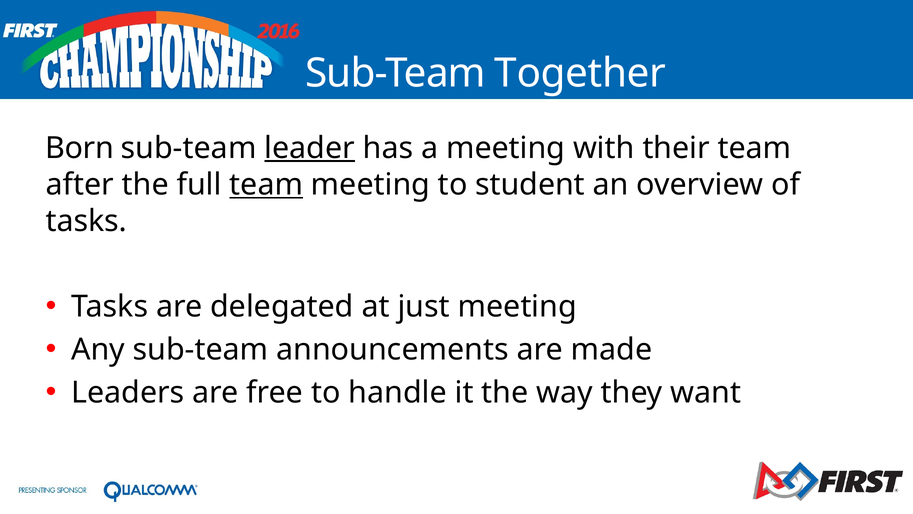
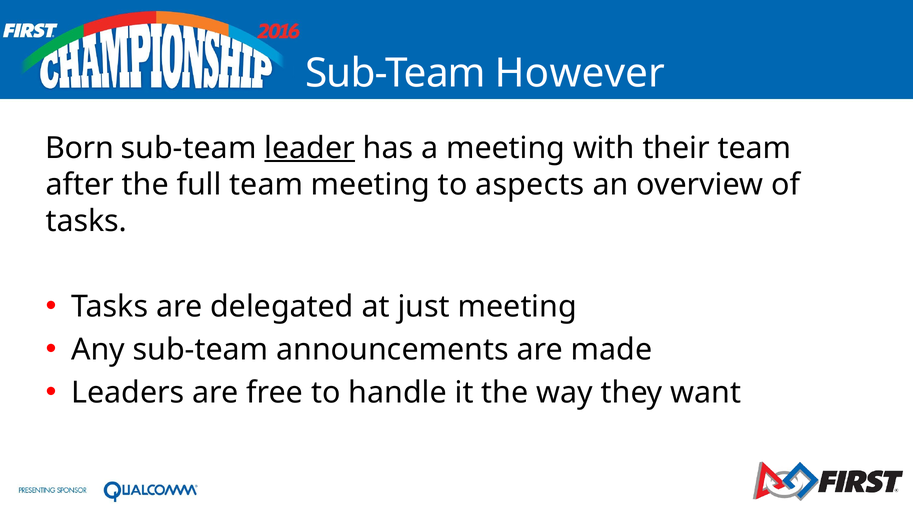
Together: Together -> However (580, 73)
team underline: present -> none (266, 184)
student: student -> aspects (530, 184)
